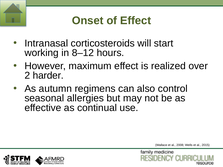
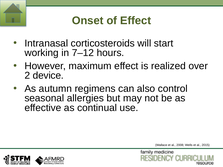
8–12: 8–12 -> 7–12 (83, 53)
harder: harder -> device (48, 76)
